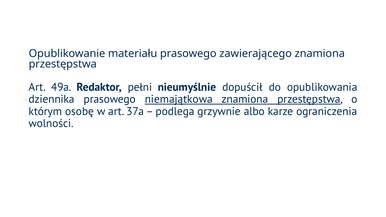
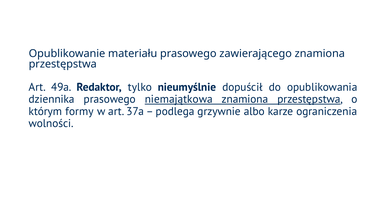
pełni: pełni -> tylko (140, 87)
osobę: osobę -> formy (79, 111)
